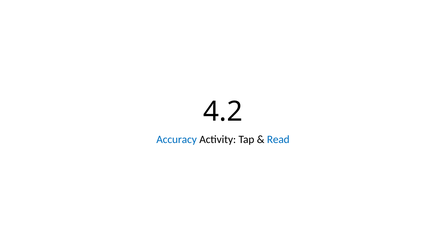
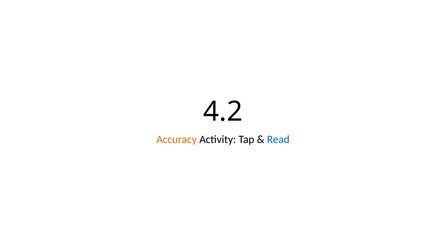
Accuracy colour: blue -> orange (177, 139)
